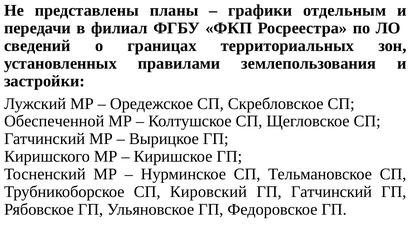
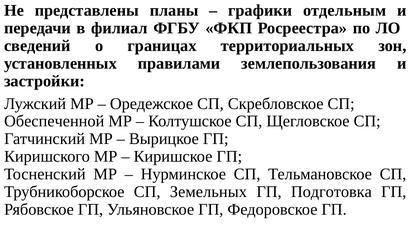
Кировский: Кировский -> Земельных (208, 192)
ГП Гатчинский: Гатчинский -> Подготовка (331, 192)
